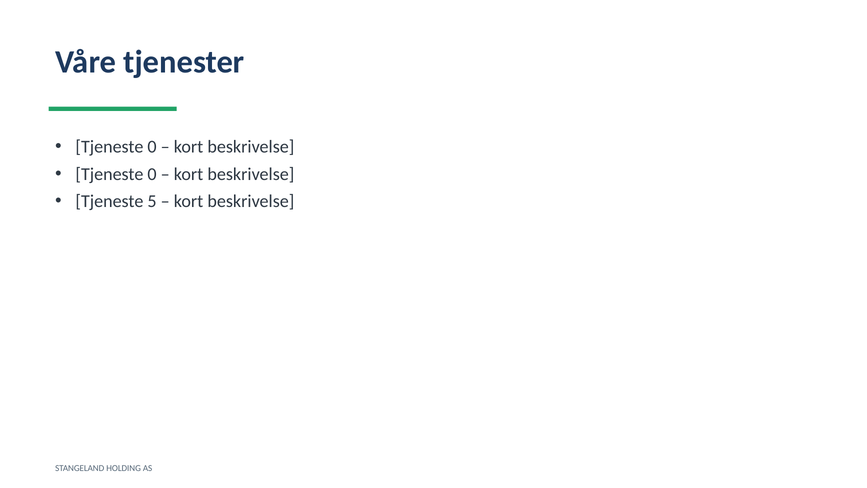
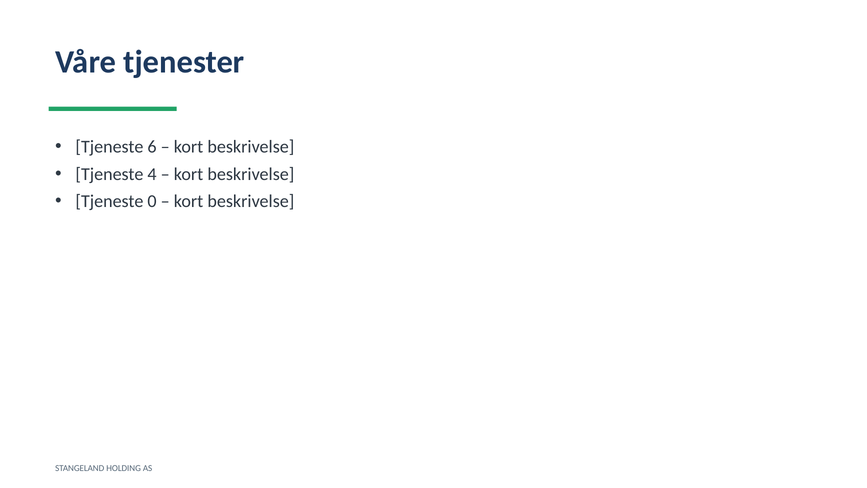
0: 0 -> 6 (152, 147)
0: 0 -> 4 (152, 174)
5: 5 -> 0 (152, 201)
